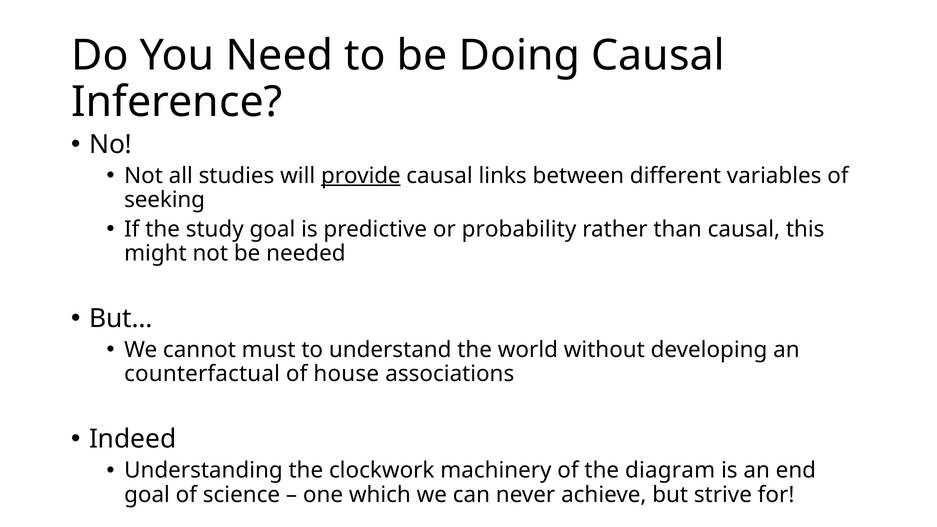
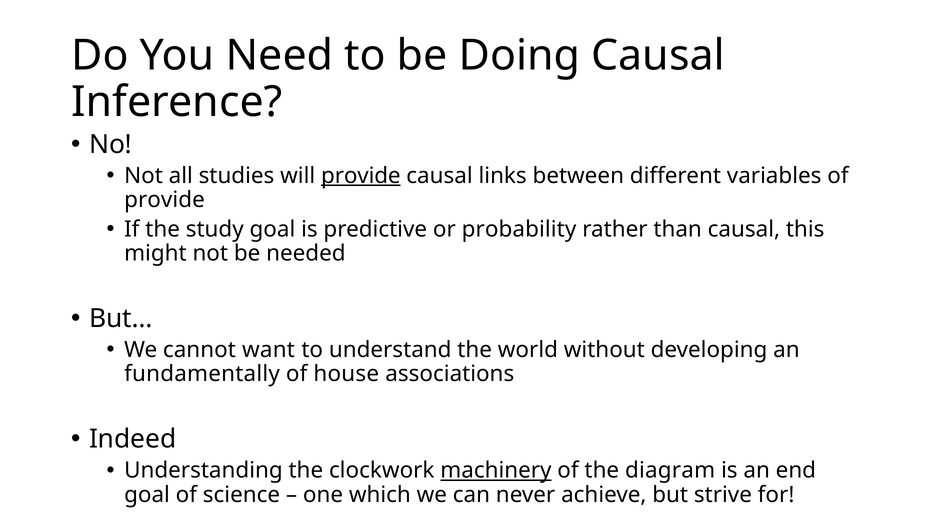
seeking: seeking -> provide (164, 200)
must: must -> want (269, 350)
counterfactual: counterfactual -> fundamentally (202, 374)
machinery underline: none -> present (496, 470)
